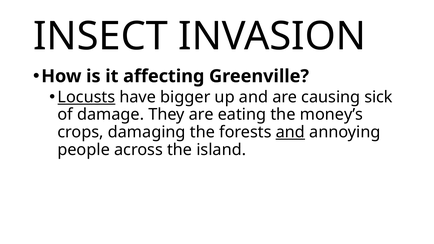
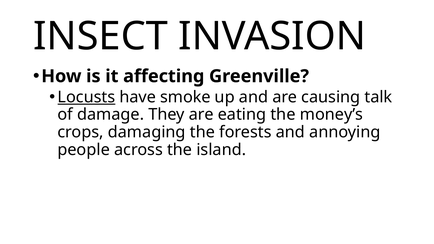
bigger: bigger -> smoke (185, 97)
sick: sick -> talk (378, 97)
and underline: present -> none (290, 132)
